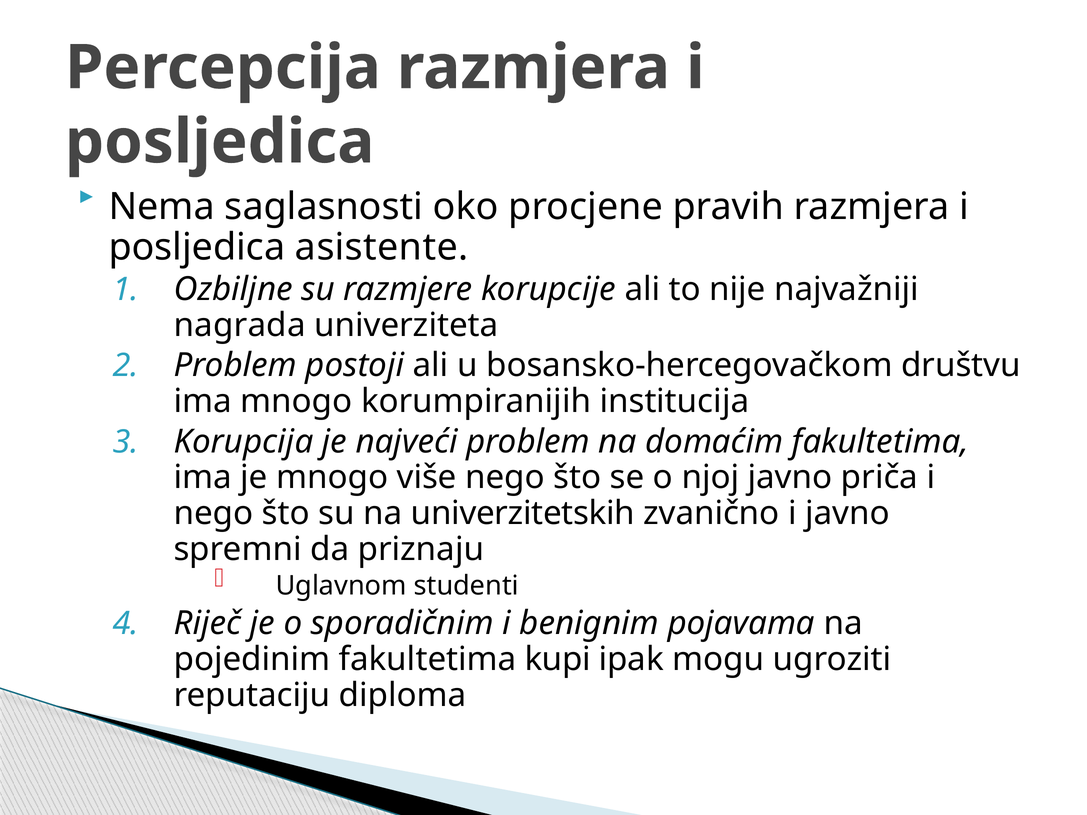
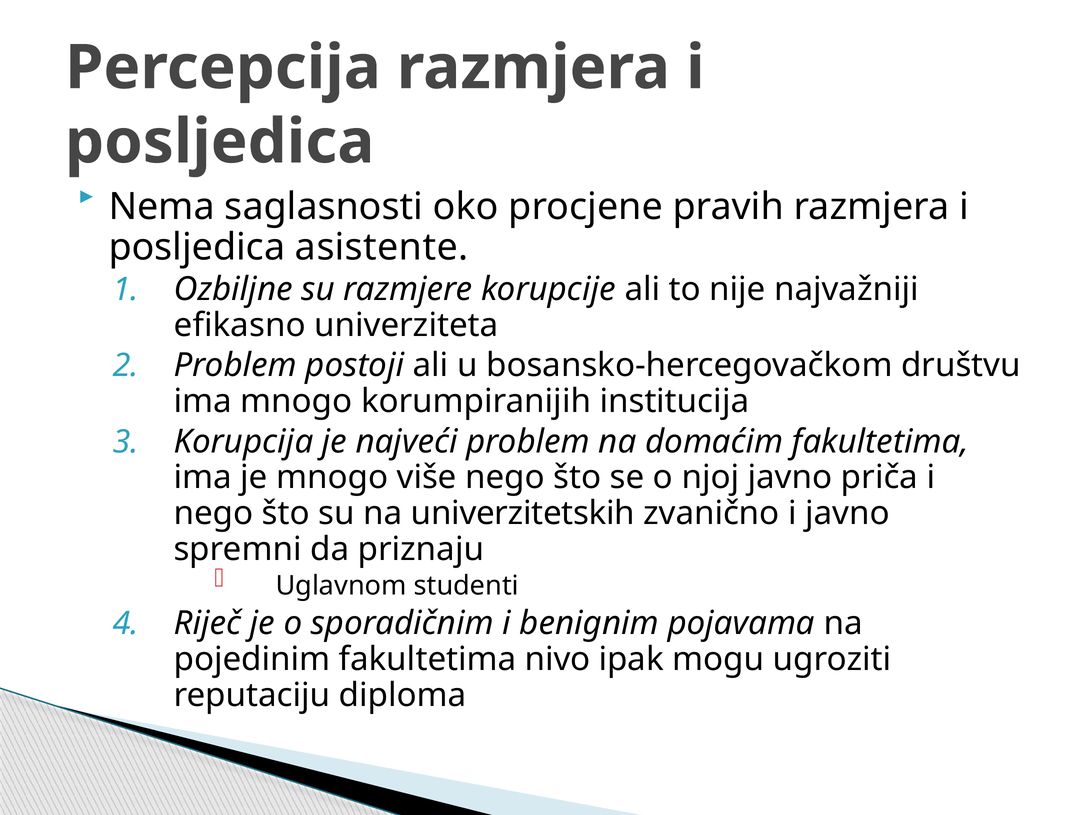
nagrada: nagrada -> efikasno (240, 325)
kupi: kupi -> nivo (558, 659)
